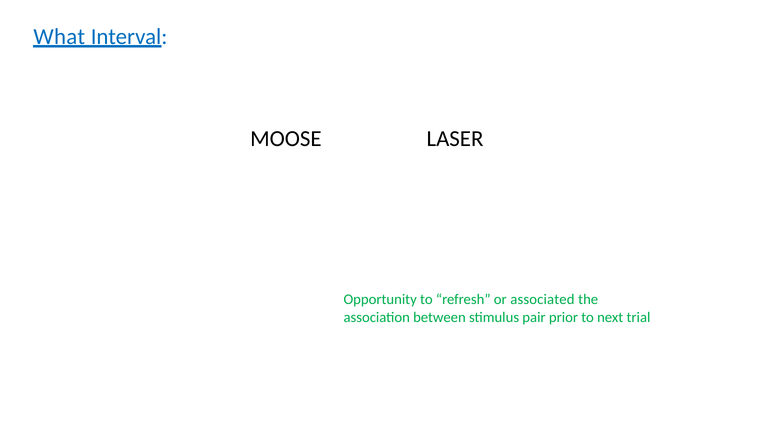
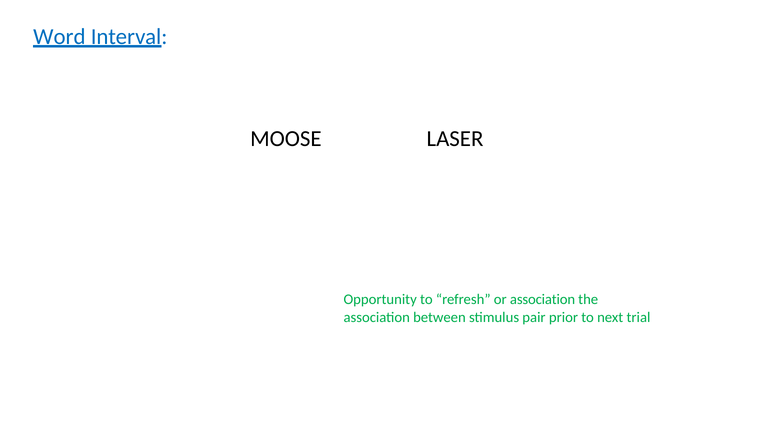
What: What -> Word (59, 36)
or associated: associated -> association (543, 300)
